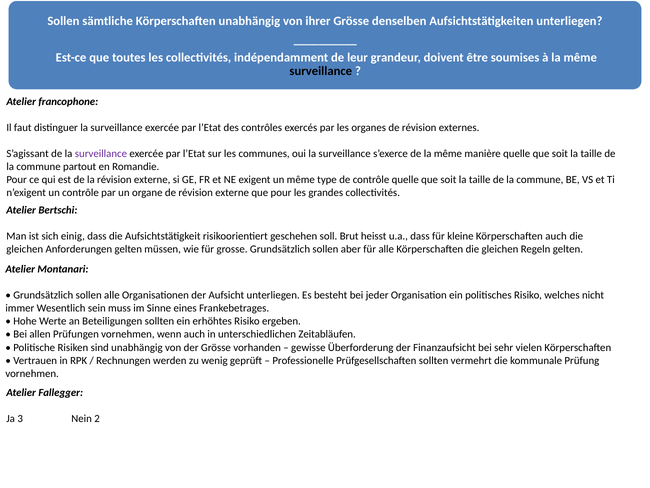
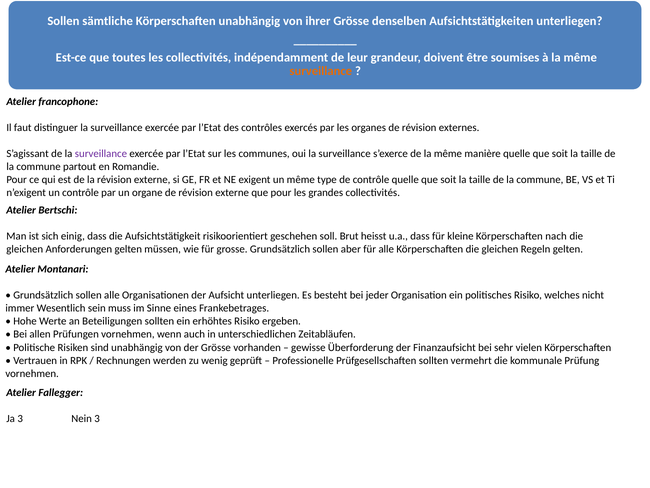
surveillance colour: black -> orange (321, 71)
Körperschaften auch: auch -> nach (556, 236)
Nein 2: 2 -> 3 (97, 418)
